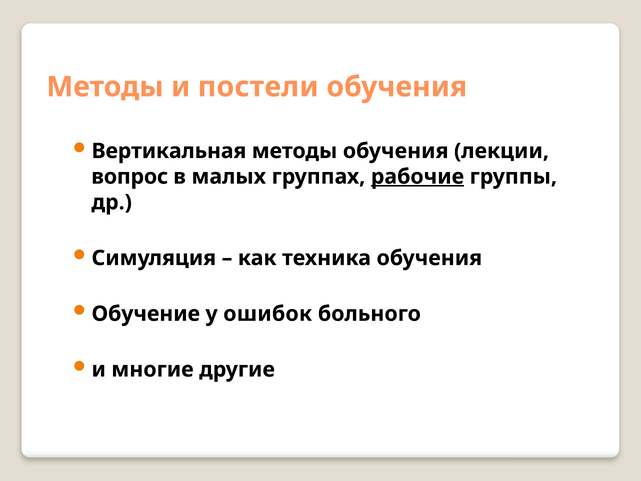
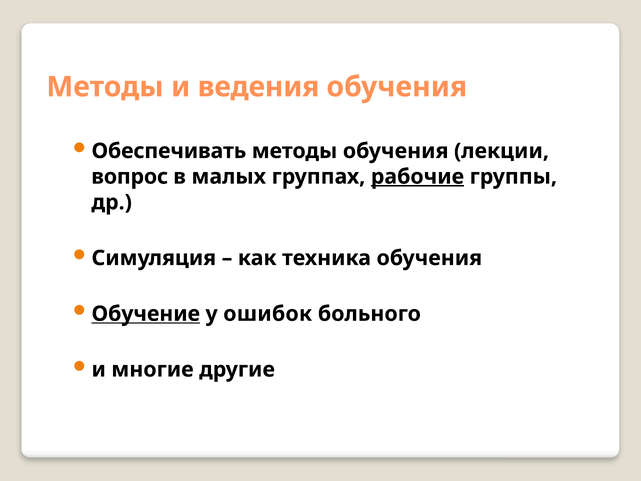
постели: постели -> ведения (258, 87)
Вертикальная: Вертикальная -> Обеспечивать (169, 151)
Обучение underline: none -> present (146, 314)
